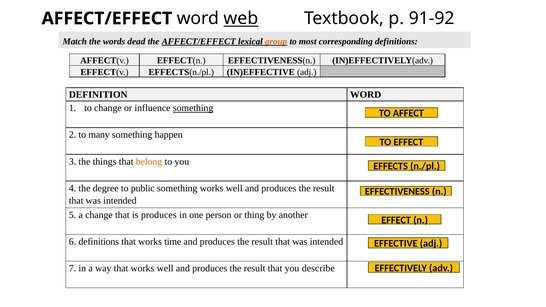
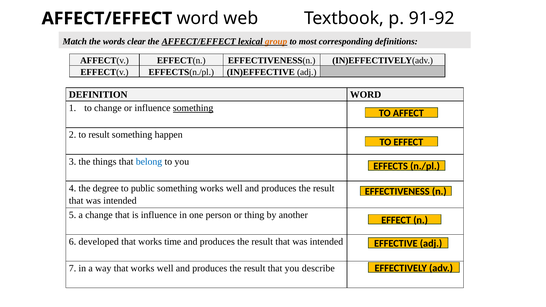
web underline: present -> none (241, 18)
dead: dead -> clear (136, 41)
to many: many -> result (99, 135)
belong colour: orange -> blue (149, 162)
is produces: produces -> influence (159, 215)
6 definitions: definitions -> developed (99, 242)
